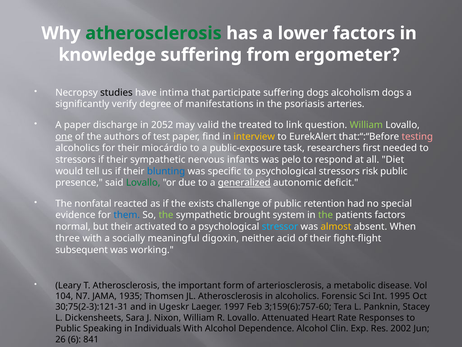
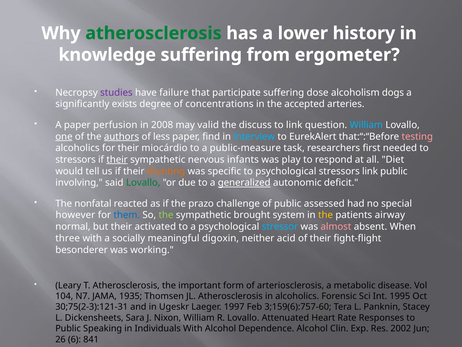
lower factors: factors -> history (364, 33)
studies colour: black -> purple (116, 92)
intima: intima -> failure (174, 92)
suffering dogs: dogs -> dose (318, 92)
verify: verify -> exists (124, 104)
manifestations: manifestations -> concentrations (219, 104)
psoriasis: psoriasis -> accepted (305, 104)
discharge: discharge -> perfusion (115, 125)
2052: 2052 -> 2008 (162, 125)
treated: treated -> discuss (255, 125)
William colour: light green -> light blue (366, 125)
authors underline: none -> present (122, 136)
test: test -> less (162, 136)
interview colour: yellow -> light blue (254, 136)
public-exposure: public-exposure -> public-measure (245, 148)
their underline: none -> present (117, 159)
pelo: pelo -> play (291, 159)
blunting colour: blue -> orange (166, 171)
stressors risk: risk -> link (370, 171)
presence: presence -> involving (79, 182)
exists: exists -> prazo (201, 203)
retention: retention -> assessed (324, 203)
evidence: evidence -> however (75, 215)
the colour: light green -> yellow (326, 215)
patients factors: factors -> airway (390, 215)
almost colour: yellow -> pink (336, 226)
subsequent: subsequent -> besonderer (82, 249)
